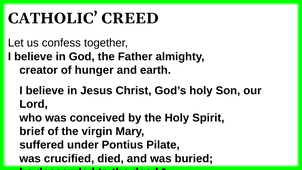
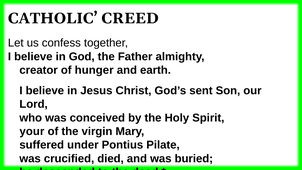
God’s holy: holy -> sent (201, 91)
brief: brief -> your (32, 131)
